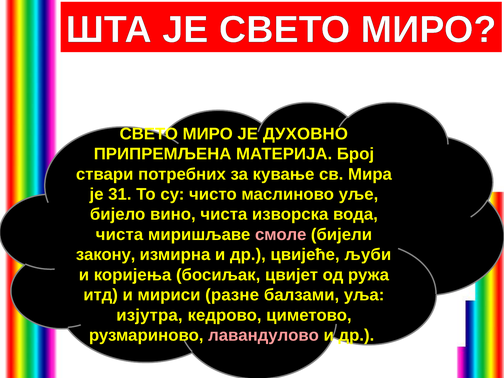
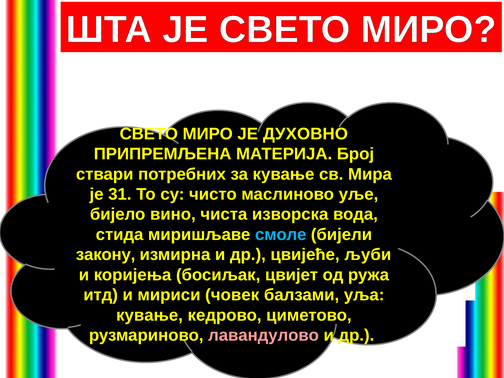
чиста: чиста -> стида (120, 235)
смоле colour: pink -> light blue (281, 235)
разне: разне -> човек (232, 295)
изјутра: изјутра -> кување (150, 315)
